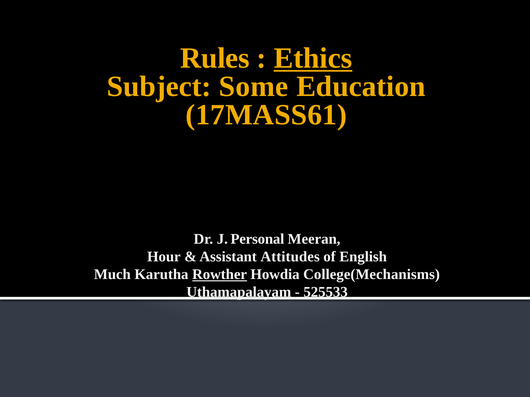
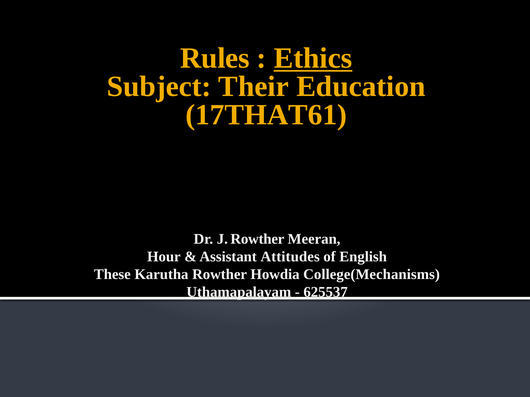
Some: Some -> Their (254, 87)
17MASS61: 17MASS61 -> 17THAT61 (266, 115)
J Personal: Personal -> Rowther (257, 239)
Much: Much -> These (112, 275)
Rowther underline: present -> none (220, 275)
525533: 525533 -> 625537 (326, 293)
